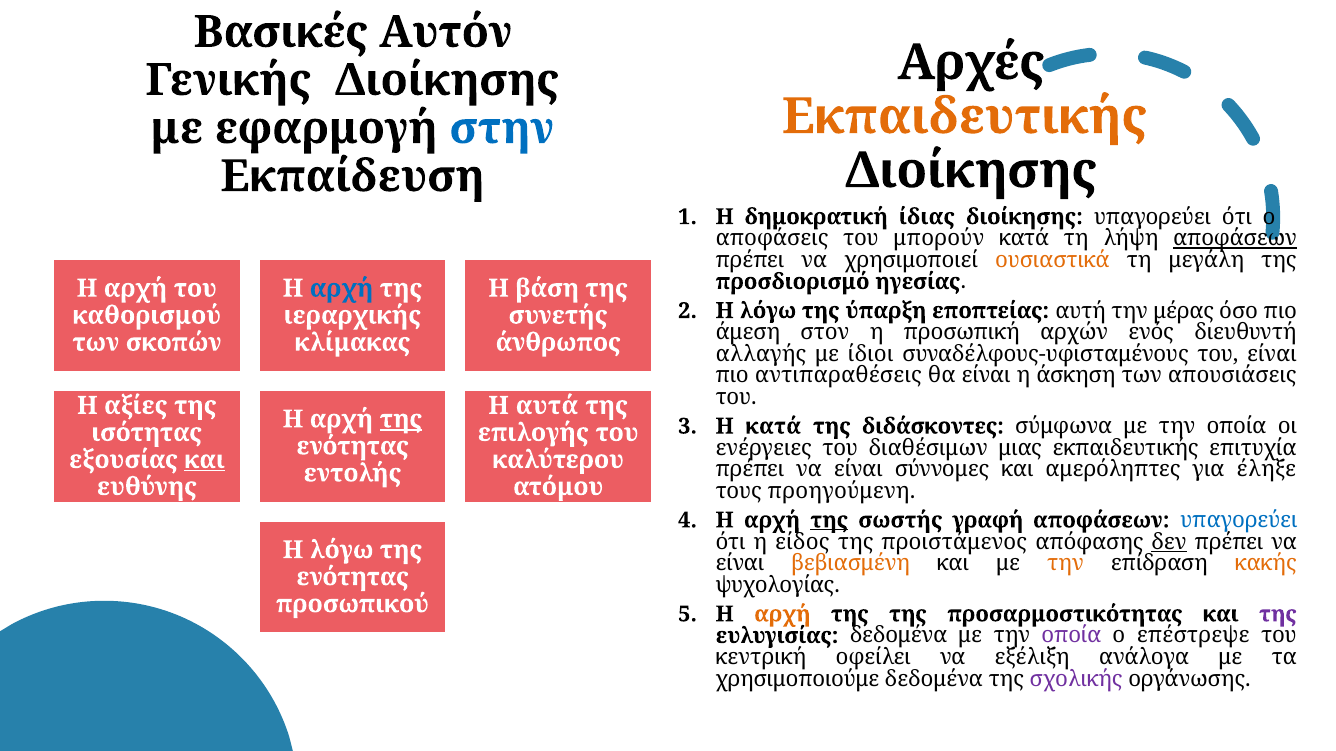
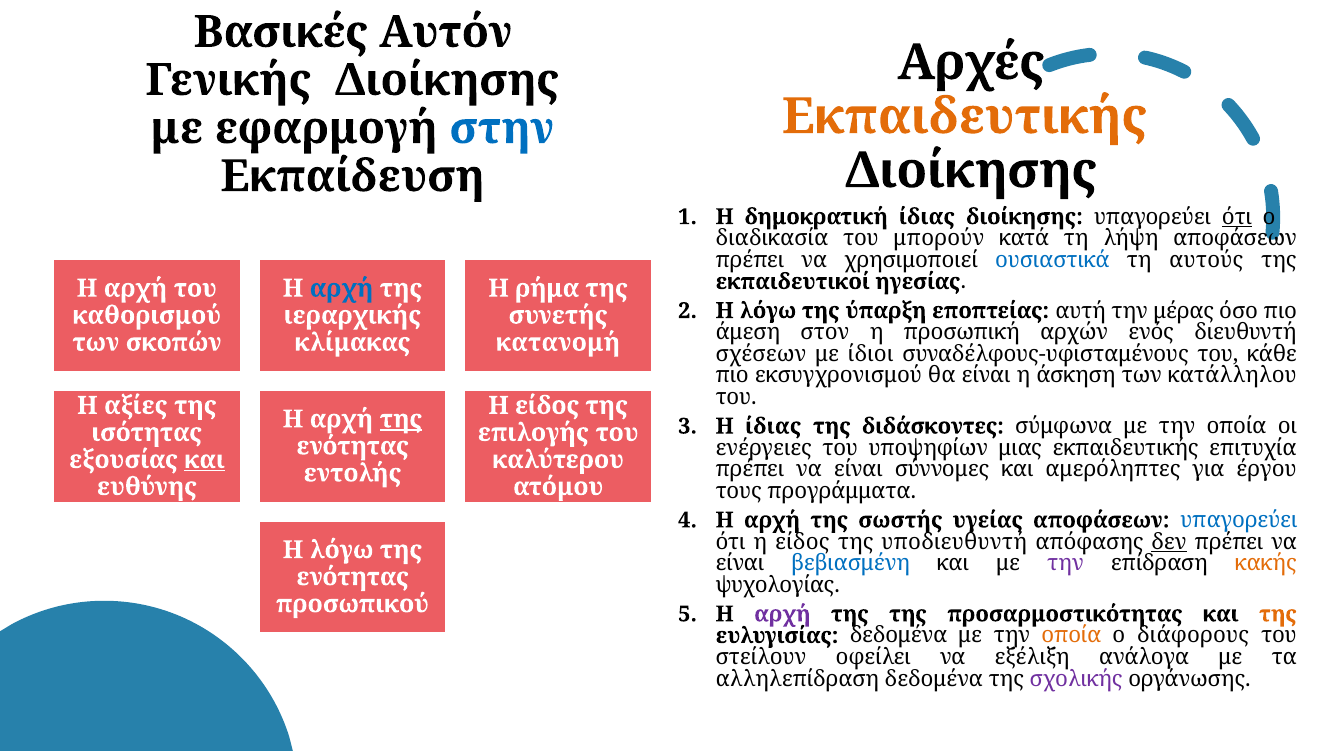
ότι underline: none -> present (1237, 217)
αποφάσεις: αποφάσεις -> διαδικασία (772, 239)
αποφάσεων underline: present -> none (1235, 239)
ουσιαστικά colour: orange -> blue (1052, 260)
μεγάλη: μεγάλη -> αυτούς (1206, 260)
προσδιορισμό: προσδιορισμό -> εκπαιδευτικοί (793, 282)
βάση: βάση -> ρήμα (547, 289)
άνθρωπος: άνθρωπος -> κατανομή (558, 343)
αλλαγής: αλλαγής -> σχέσεων (761, 354)
του είναι: είναι -> κάθε (1272, 354)
αντιπαραθέσεις: αντιπαραθέσεις -> εκσυγχρονισμού (838, 376)
απουσιάσεις: απουσιάσεις -> κατάλληλου (1232, 376)
αυτά: αυτά -> είδος (547, 406)
Η κατά: κατά -> ίδιας (773, 427)
διαθέσιμων: διαθέσιμων -> υποψηφίων (928, 448)
έληξε: έληξε -> έργου (1267, 470)
προηγούμενη: προηγούμενη -> προγράμματα (842, 491)
της underline: present -> none (829, 520)
γραφή: γραφή -> υγείας (988, 520)
προιστάμενος: προιστάμενος -> υποδιευθυντή (954, 542)
βεβιασμένη colour: orange -> blue (851, 564)
την colour: orange -> purple (1065, 564)
αρχή colour: orange -> purple (782, 614)
της colour: purple -> orange (1278, 614)
οποία colour: purple -> orange (1071, 636)
επέστρεψε: επέστρεψε -> διάφορους (1193, 636)
κεντρική: κεντρική -> στείλουν (761, 658)
χρησιμοποιούμε: χρησιμοποιούμε -> αλληλεπίδραση (797, 679)
